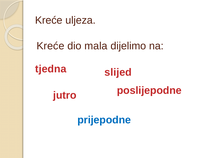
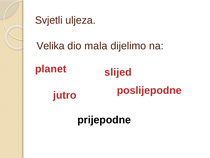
Kreće: Kreće -> Svjetli (49, 20)
Kreće: Kreće -> Velika (51, 46)
tjedna: tjedna -> planet (51, 69)
prijepodne colour: blue -> black (104, 120)
